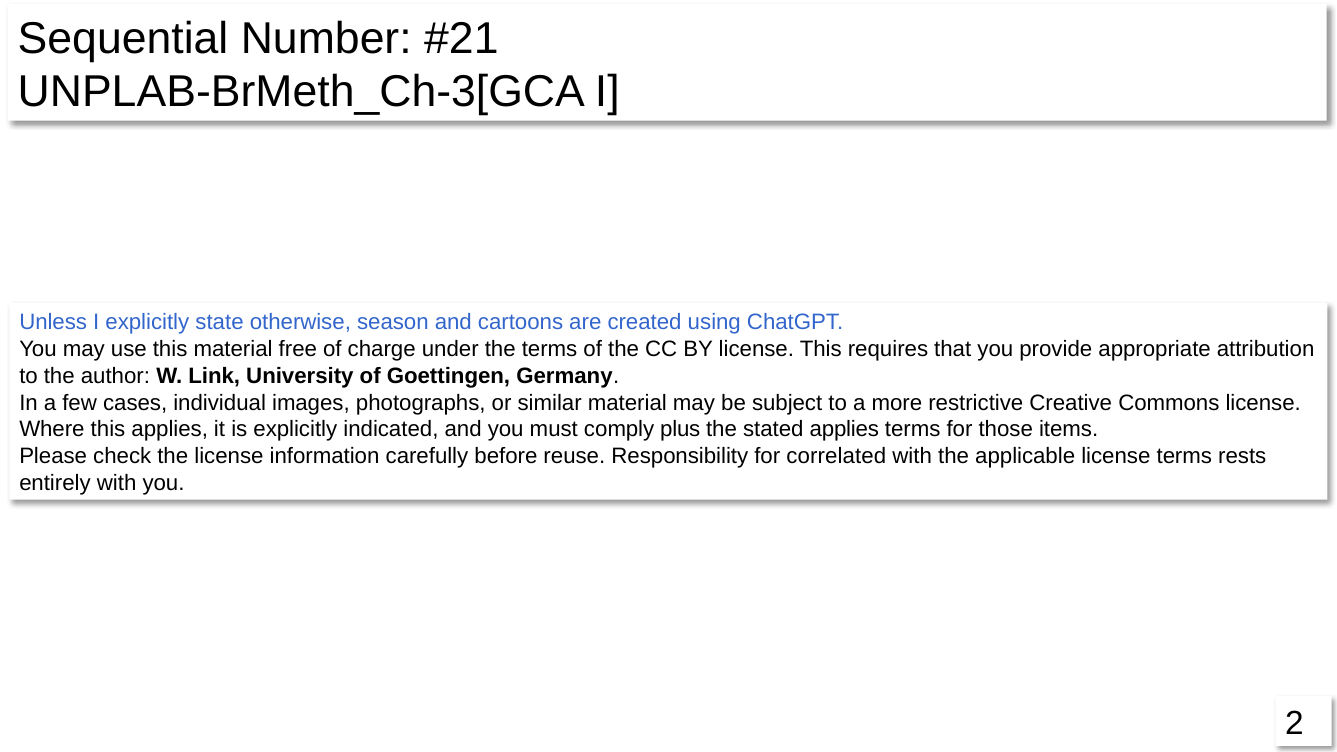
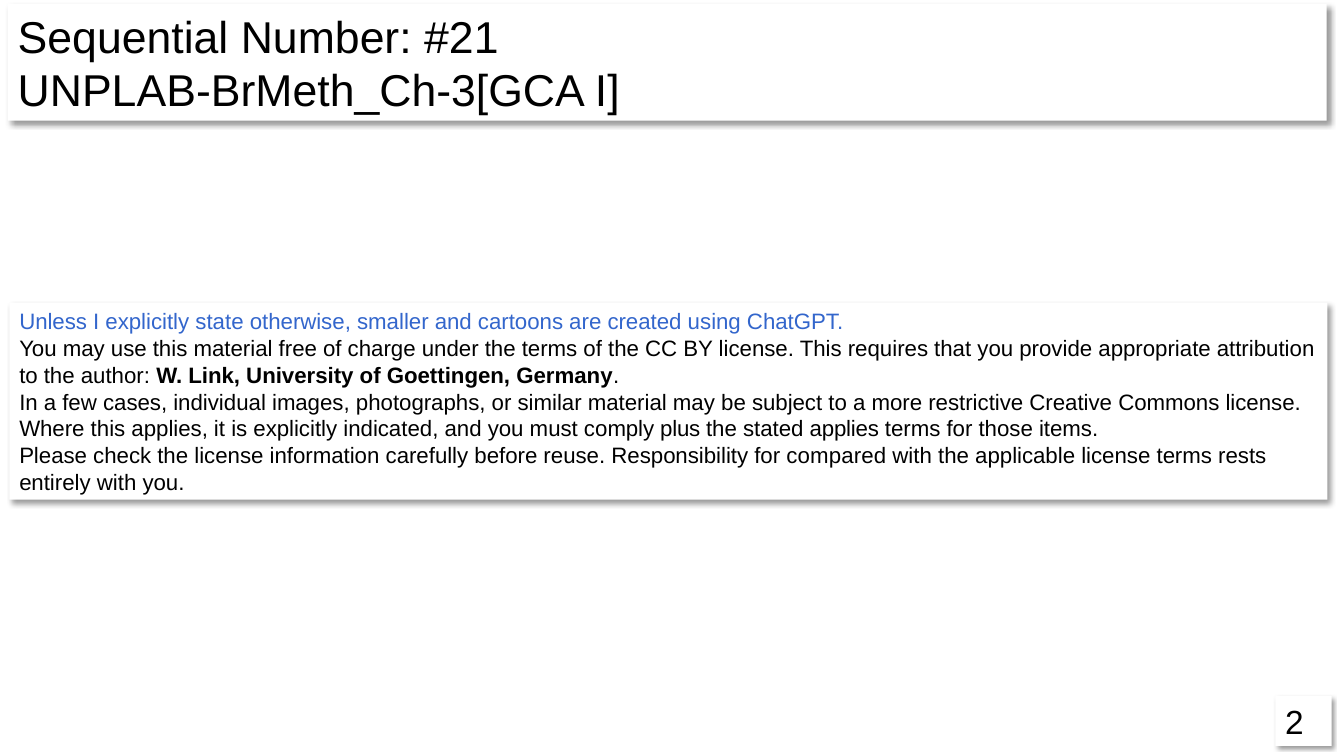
season: season -> smaller (393, 323)
correlated: correlated -> compared (836, 456)
